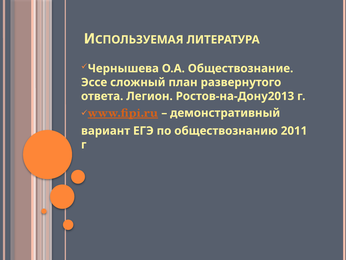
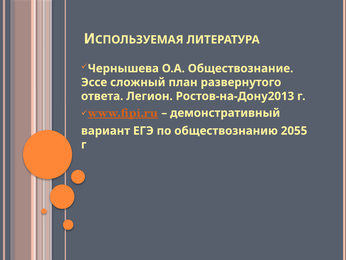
2011: 2011 -> 2055 (294, 131)
